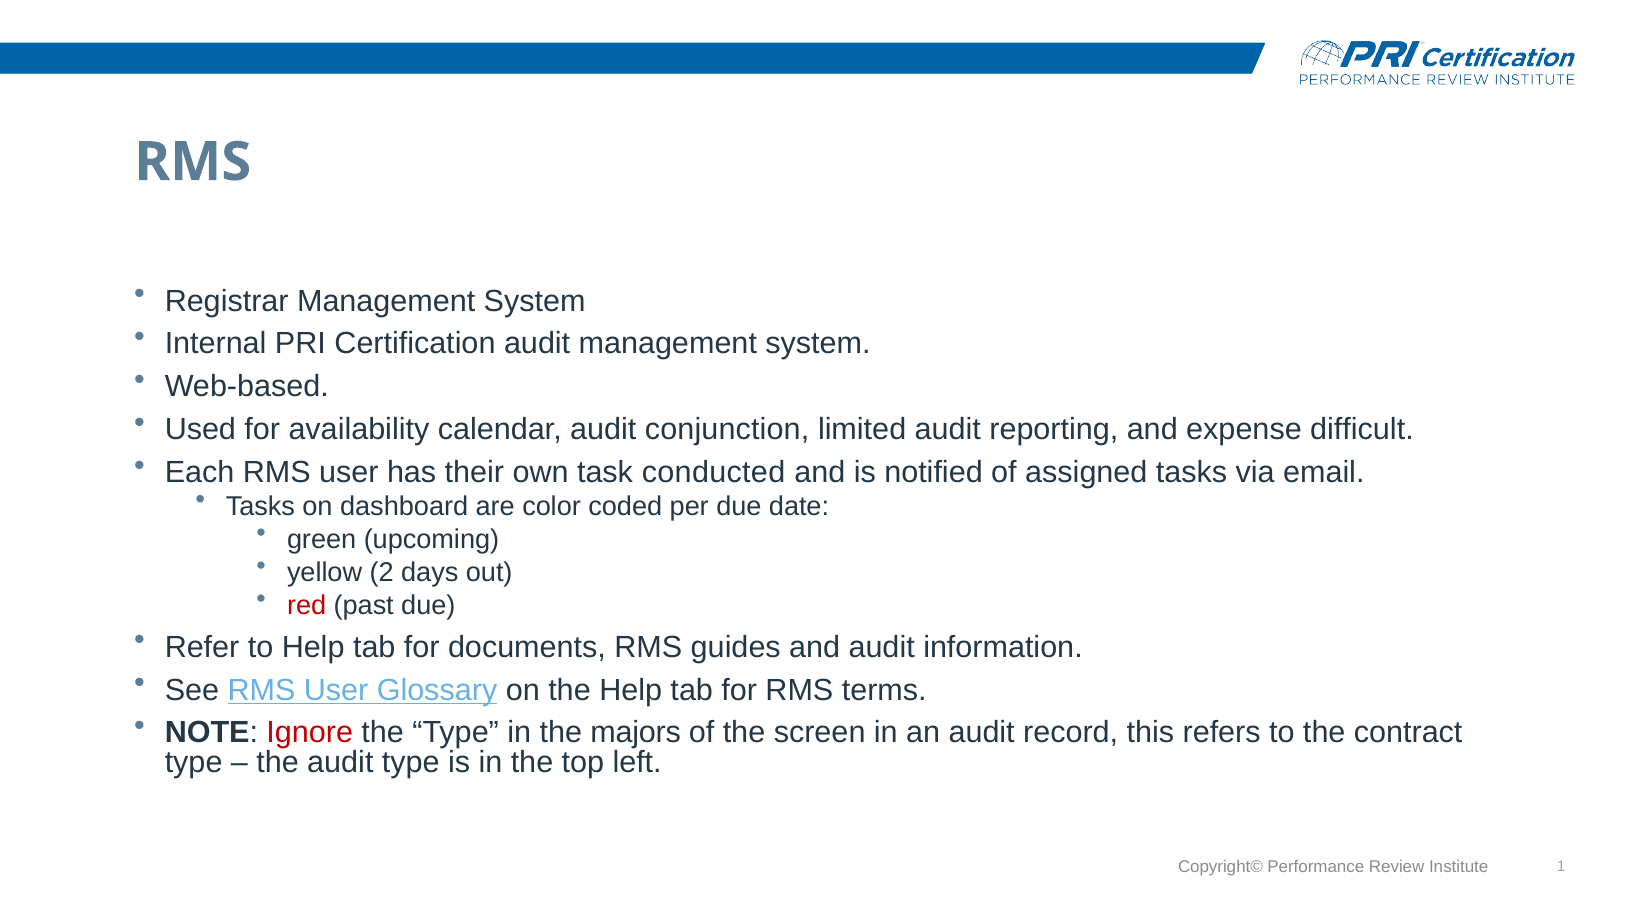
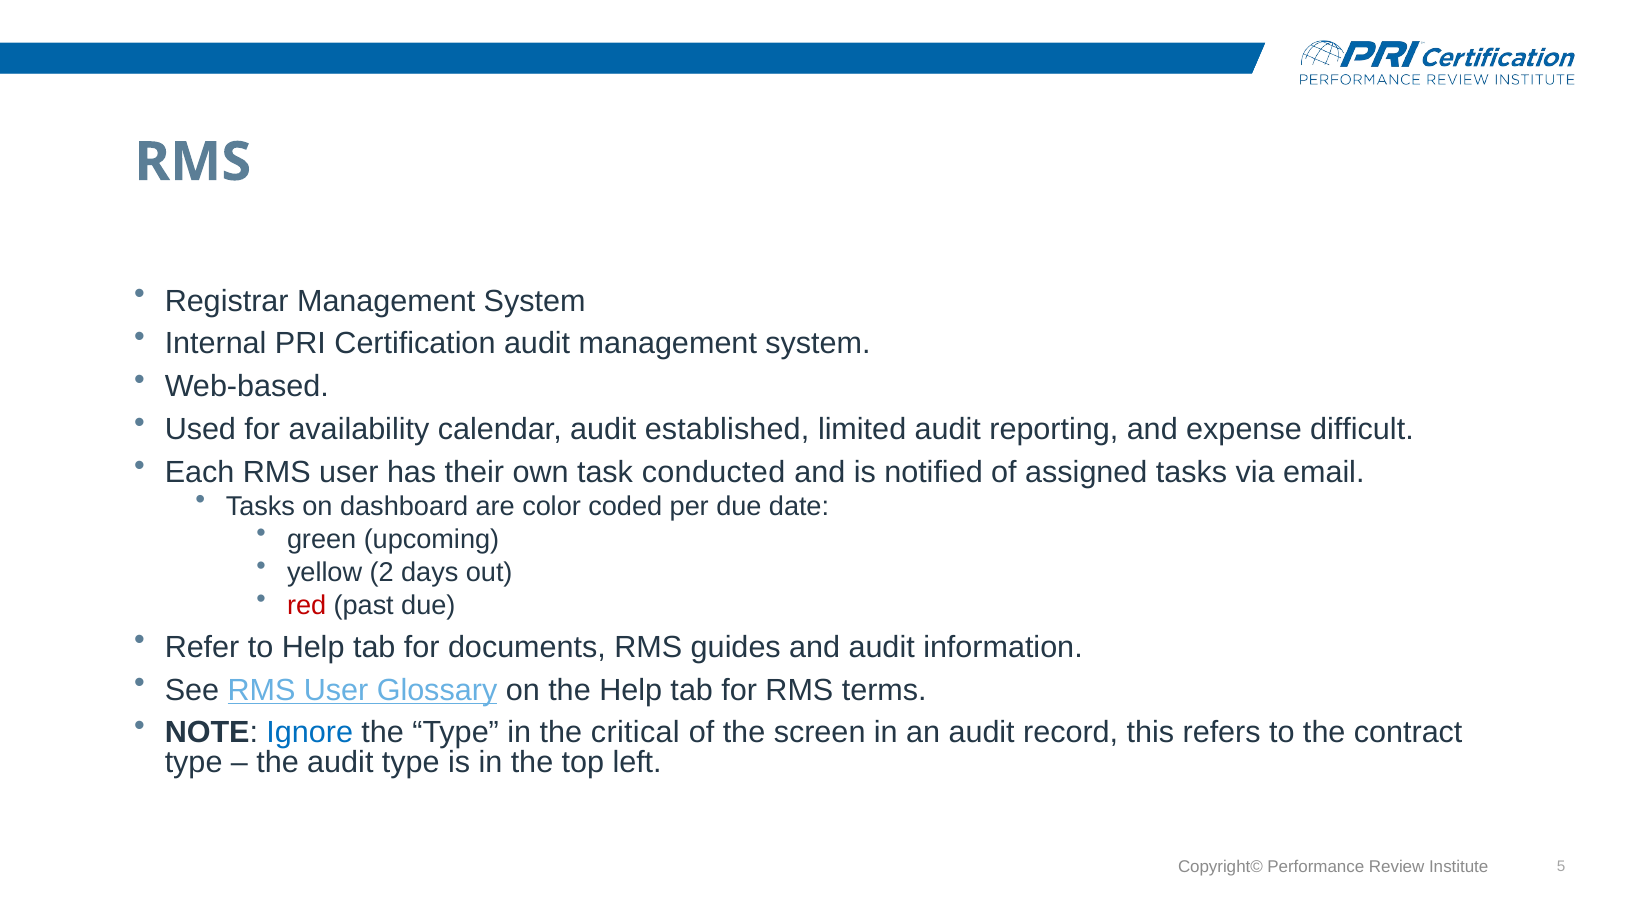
conjunction: conjunction -> established (727, 430)
Ignore colour: red -> blue (310, 733)
majors: majors -> critical (635, 733)
1: 1 -> 5 (1561, 866)
